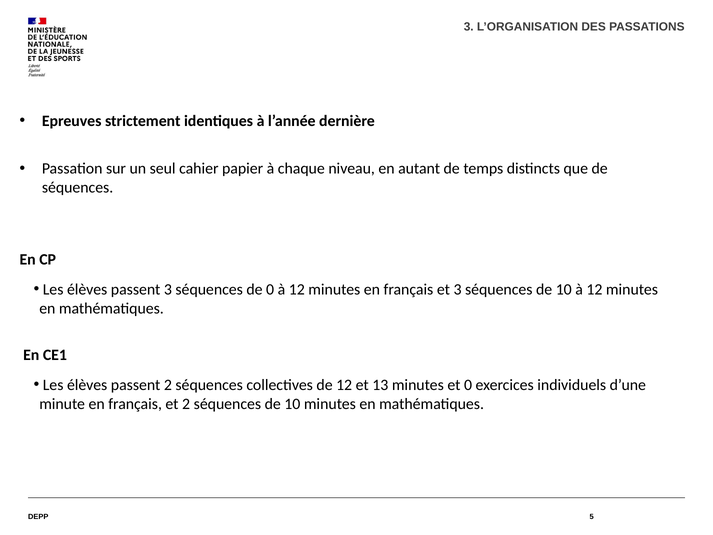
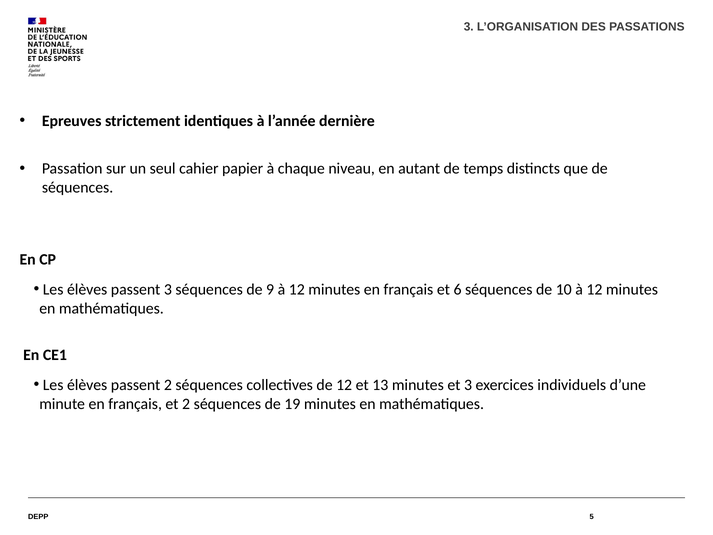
de 0: 0 -> 9 (270, 289)
et 3: 3 -> 6 (458, 289)
et 0: 0 -> 3 (468, 385)
2 séquences de 10: 10 -> 19 (292, 404)
